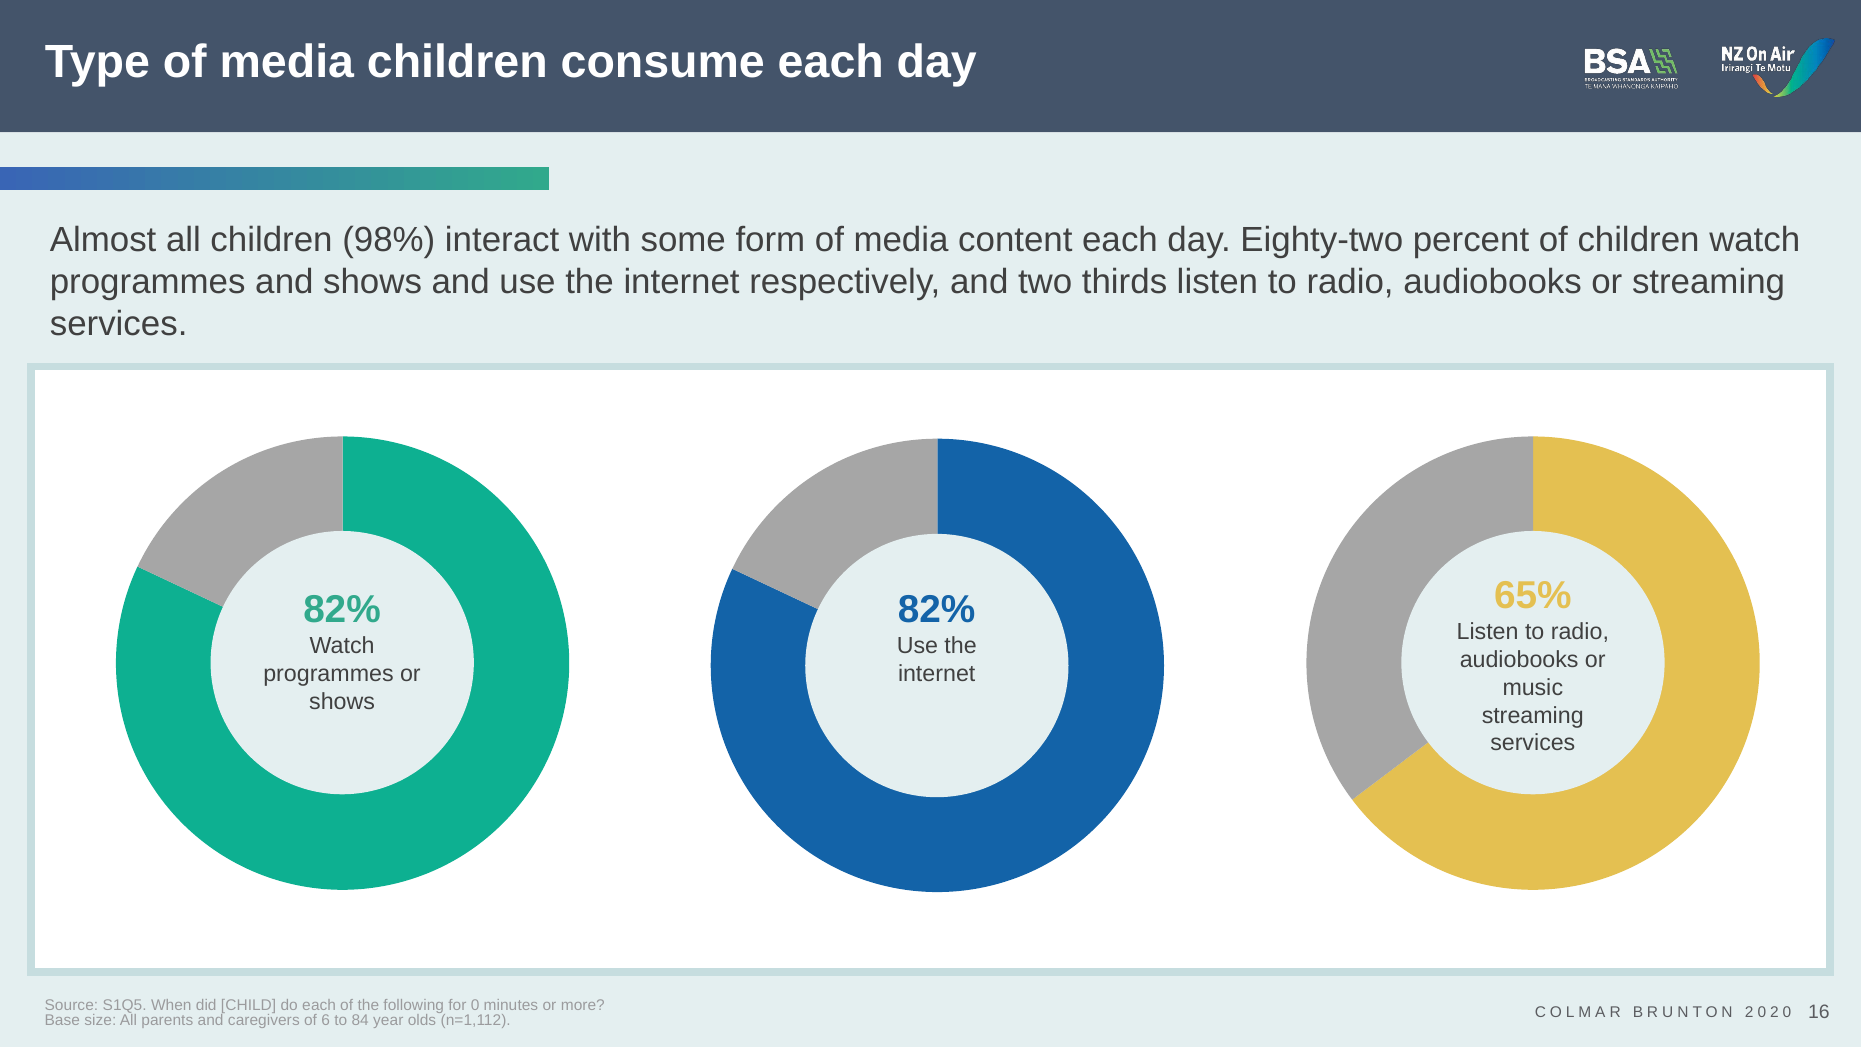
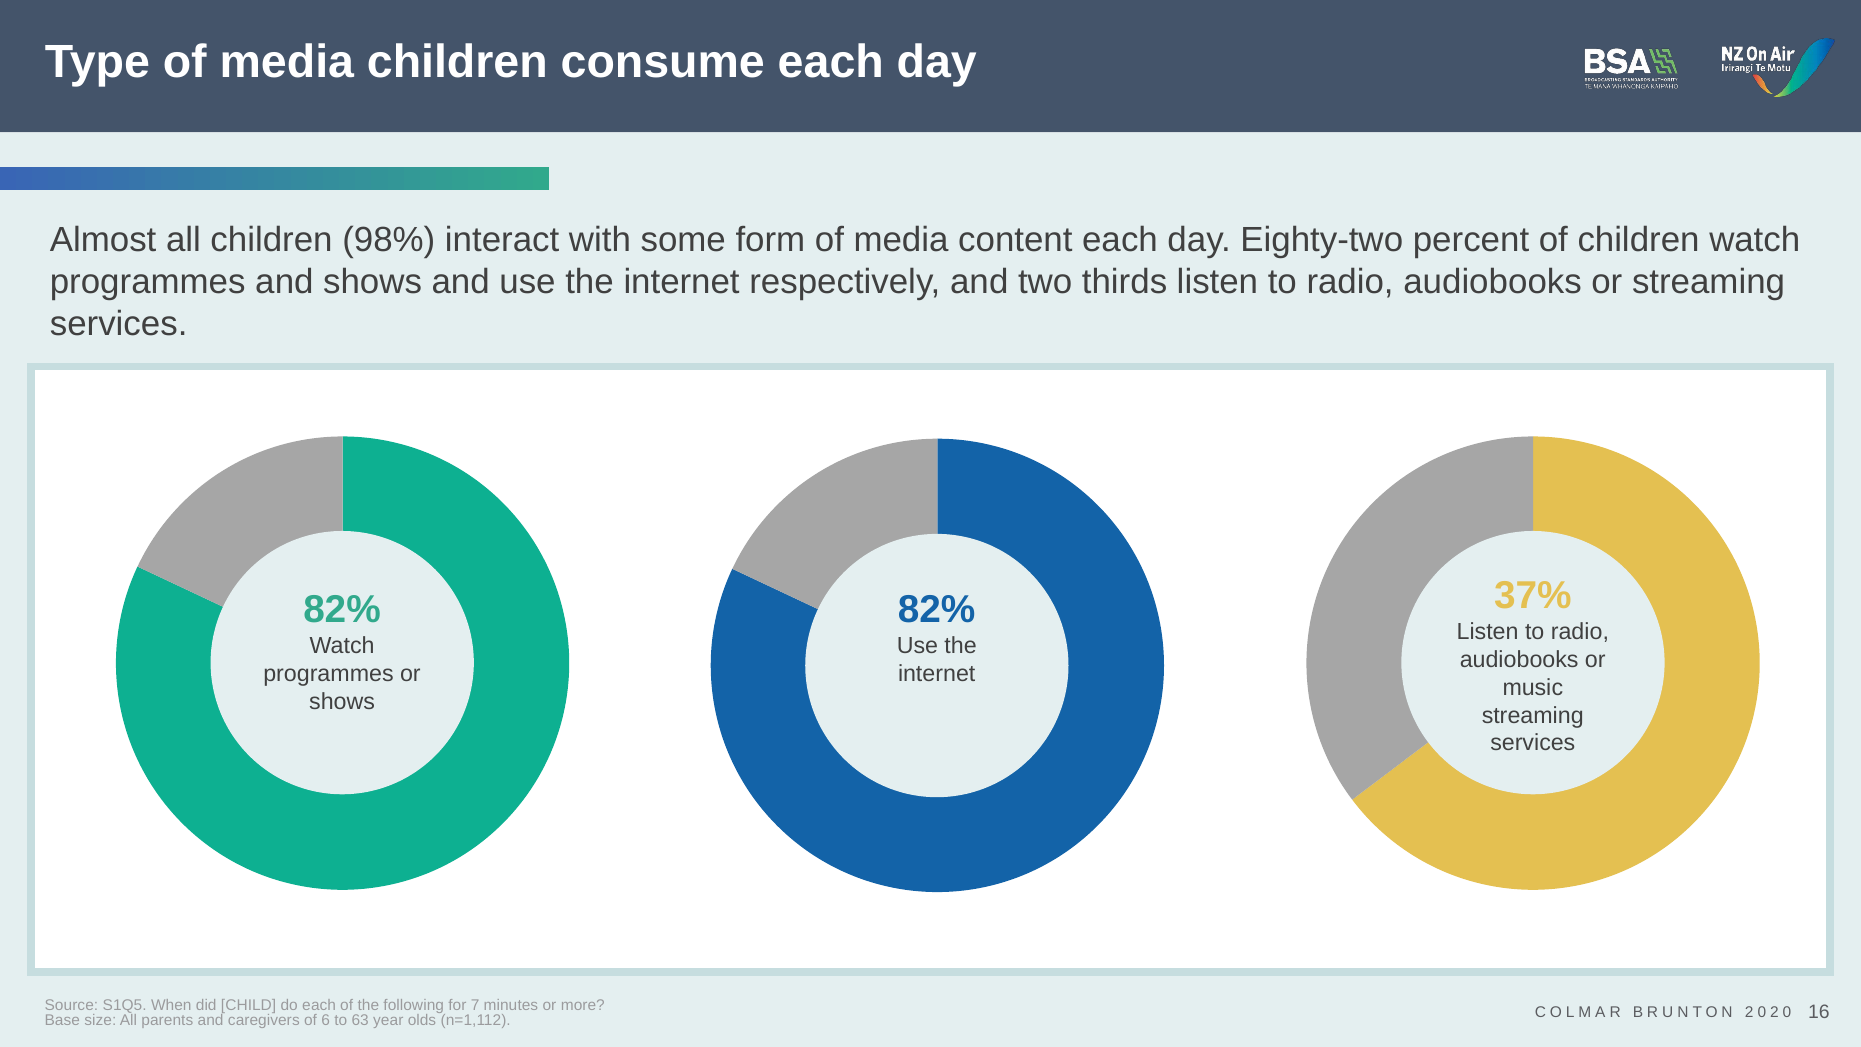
65%: 65% -> 37% (1533, 595)
for 0: 0 -> 7 (475, 1005)
84: 84 -> 63 (360, 1020)
